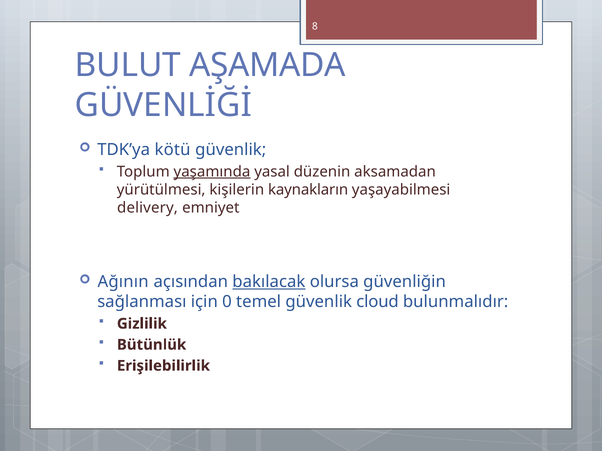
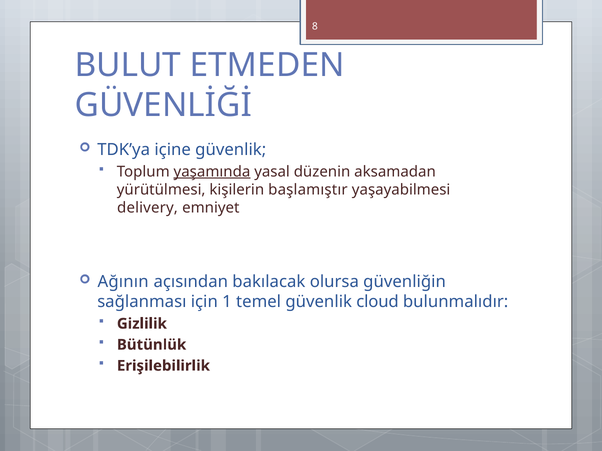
AŞAMADA: AŞAMADA -> ETMEDEN (267, 65)
kötü: kötü -> içine (173, 150)
kaynakların: kaynakların -> başlamıştır (308, 190)
bakılacak underline: present -> none (269, 282)
0: 0 -> 1 (227, 302)
